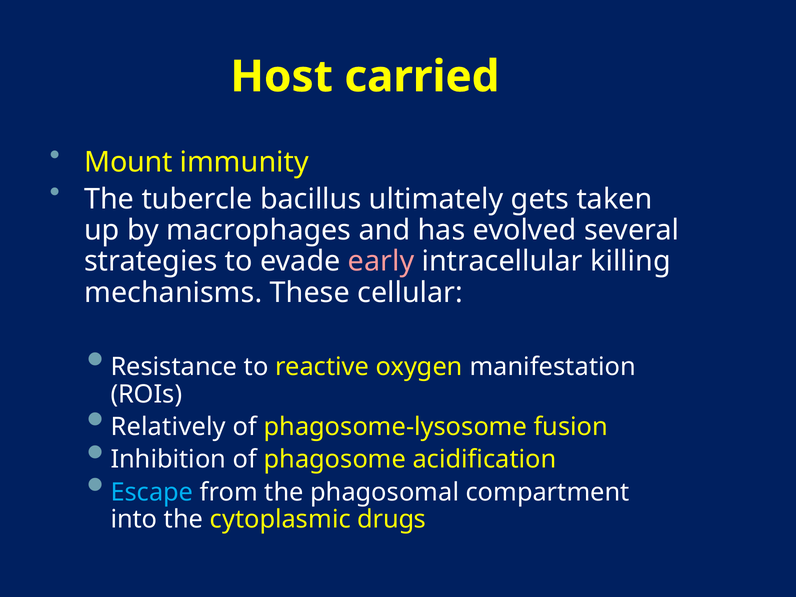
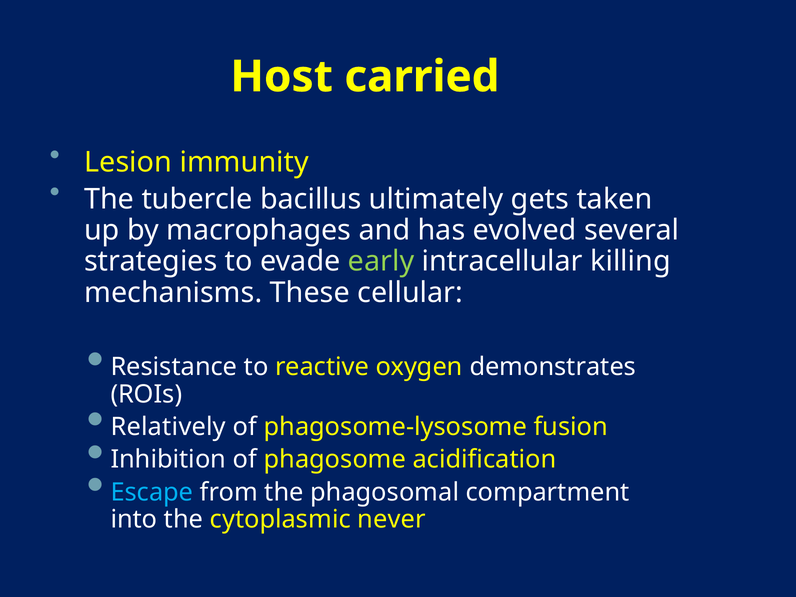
Mount: Mount -> Lesion (128, 162)
early colour: pink -> light green (381, 262)
manifestation: manifestation -> demonstrates (553, 367)
drugs: drugs -> never (392, 520)
